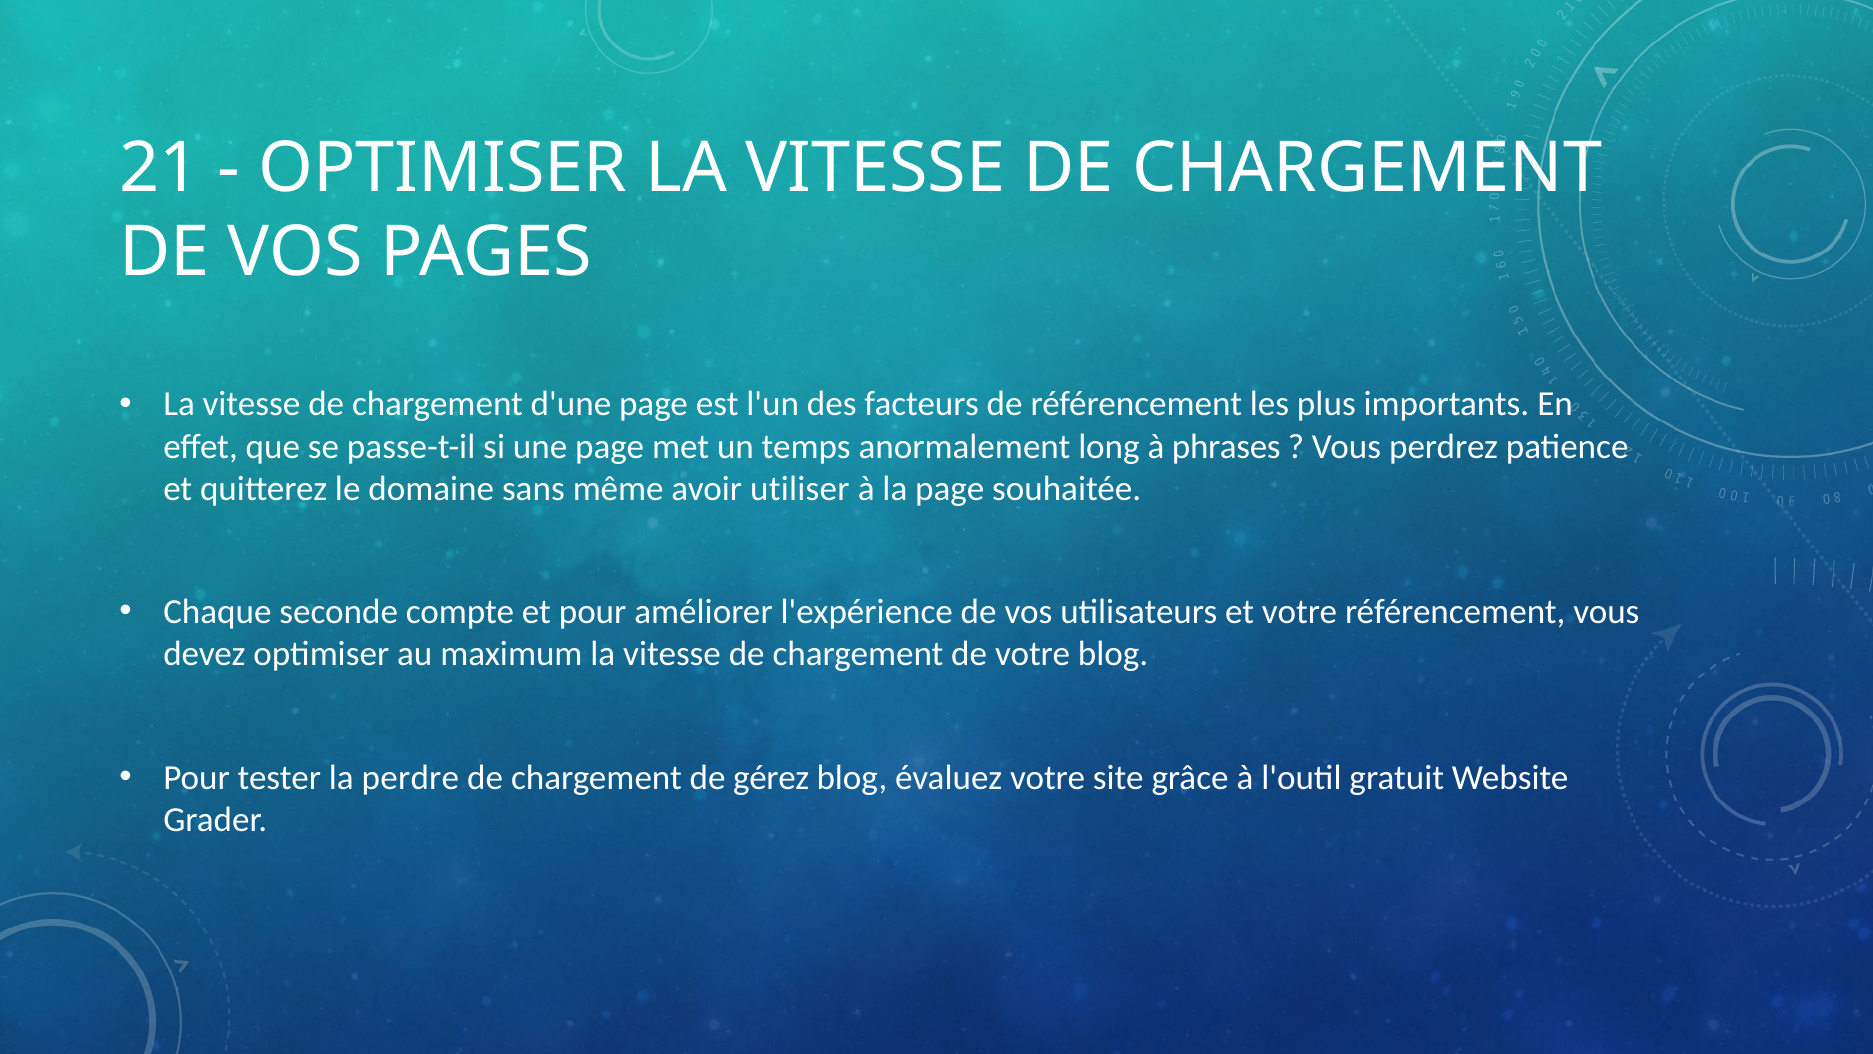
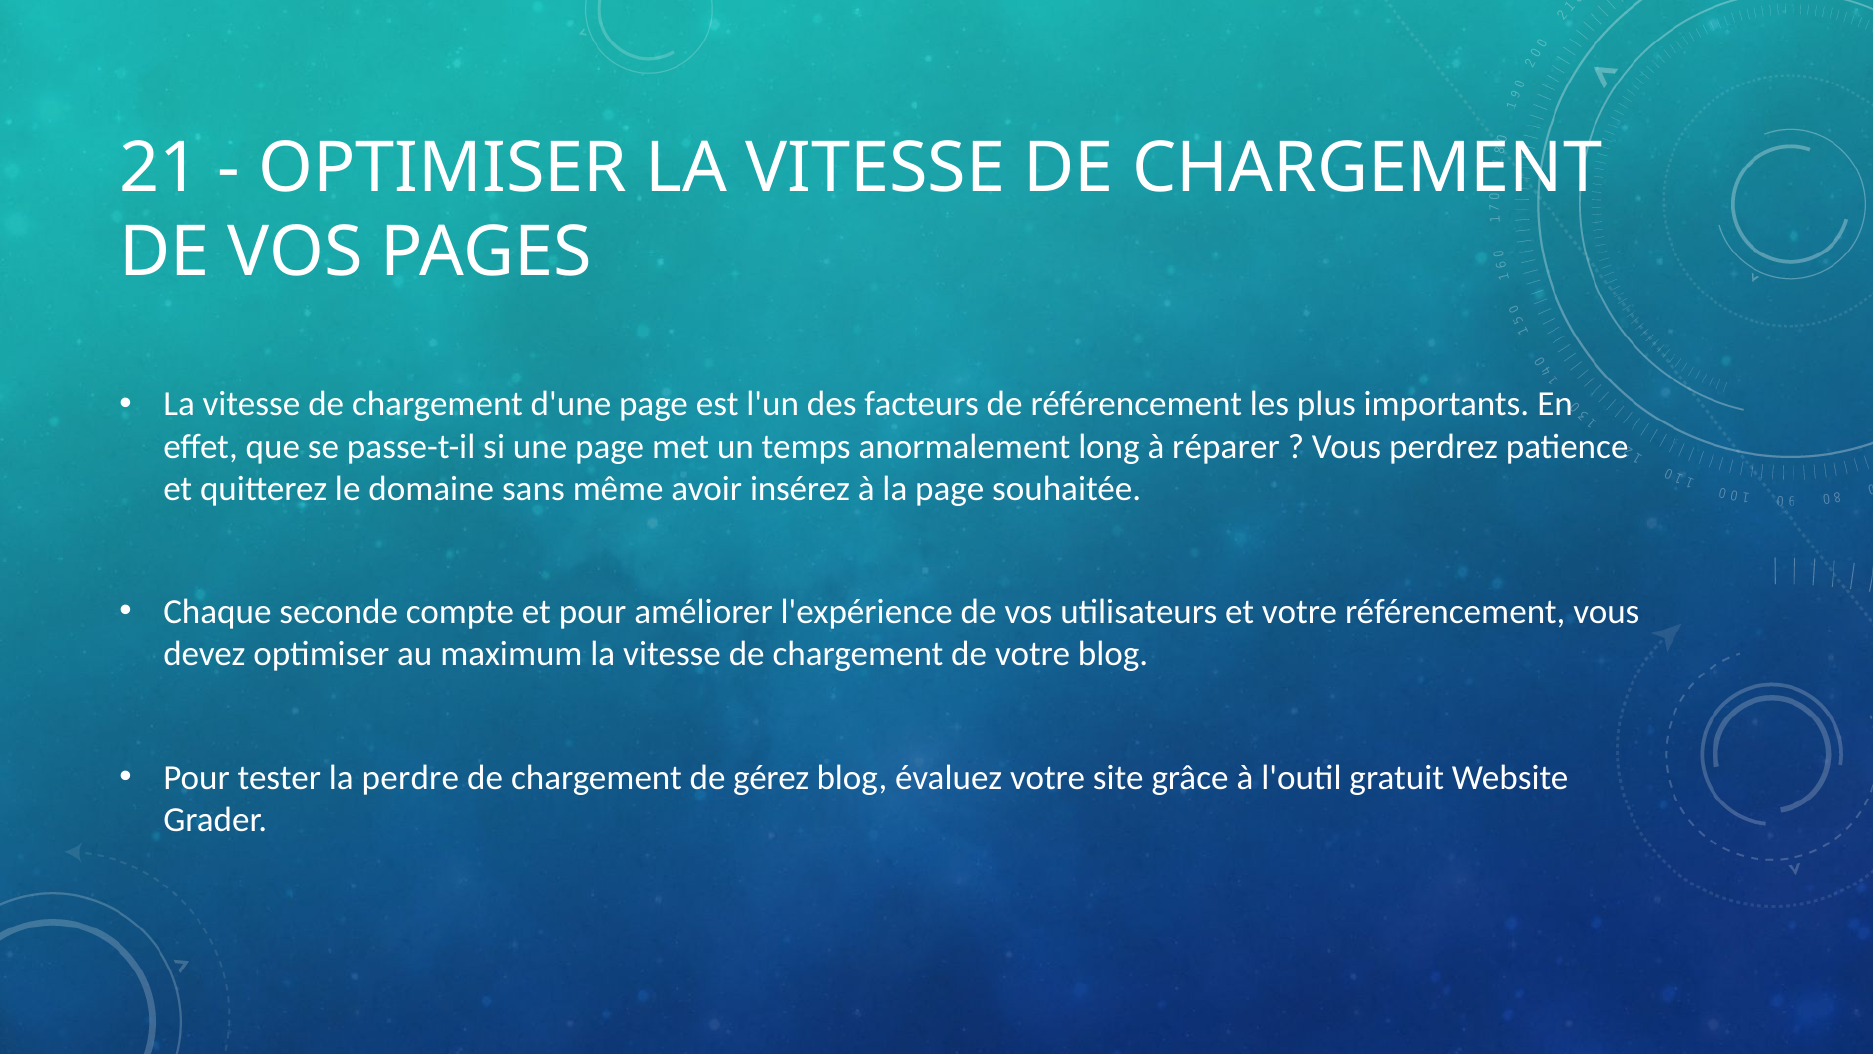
phrases: phrases -> réparer (1226, 446)
utiliser: utiliser -> insérez (800, 488)
